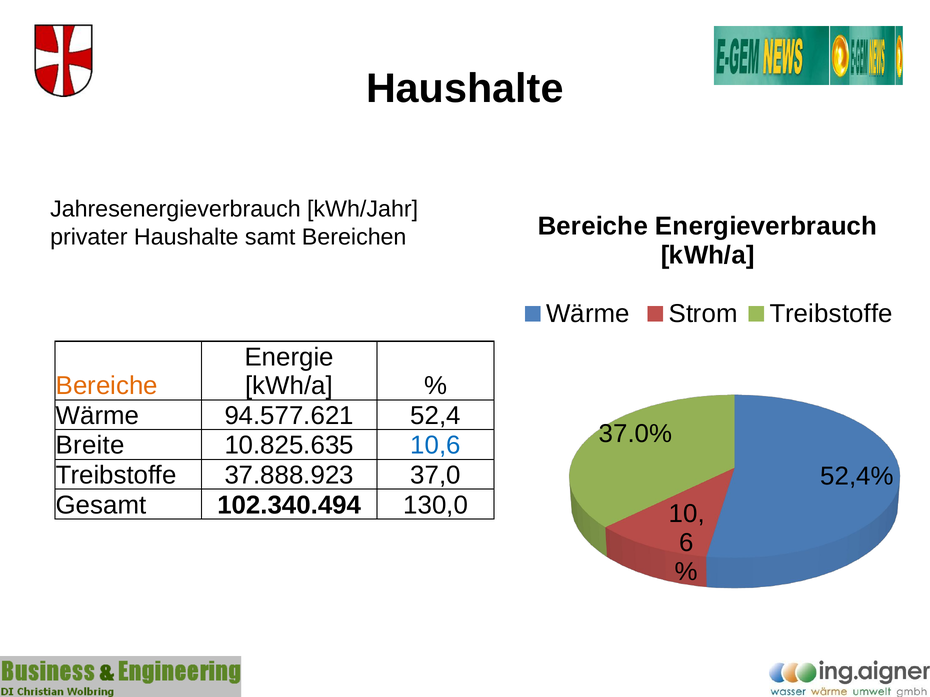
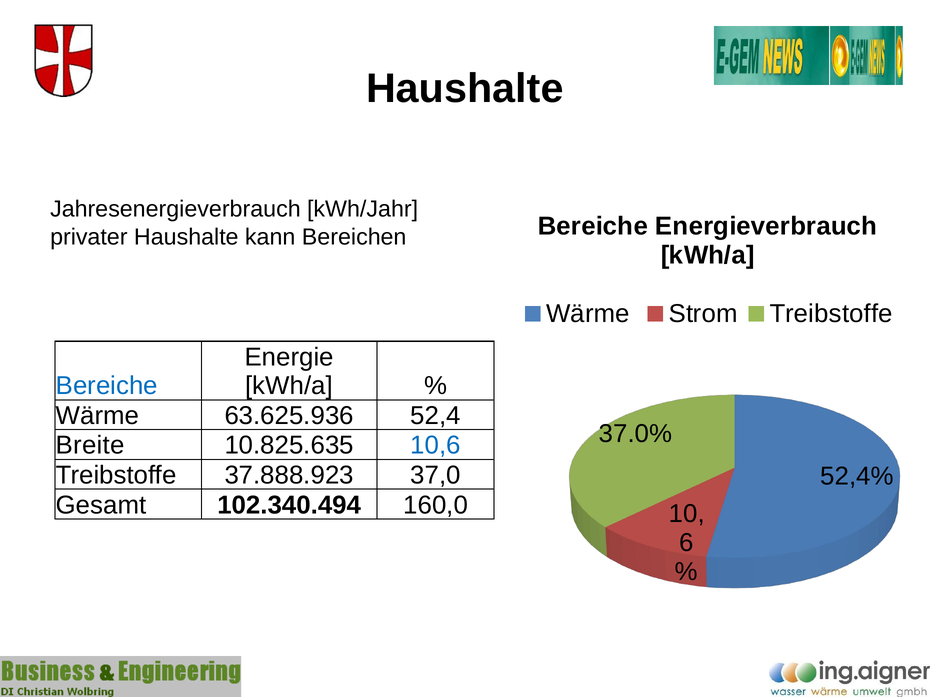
samt: samt -> kann (270, 237)
Bereiche colour: orange -> blue (107, 386)
94.577.621: 94.577.621 -> 63.625.936 (289, 416)
130,0: 130,0 -> 160,0 (436, 505)
